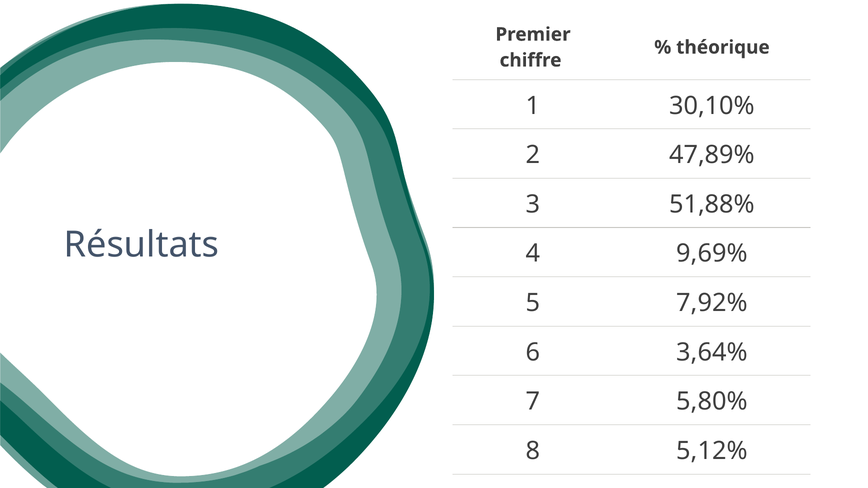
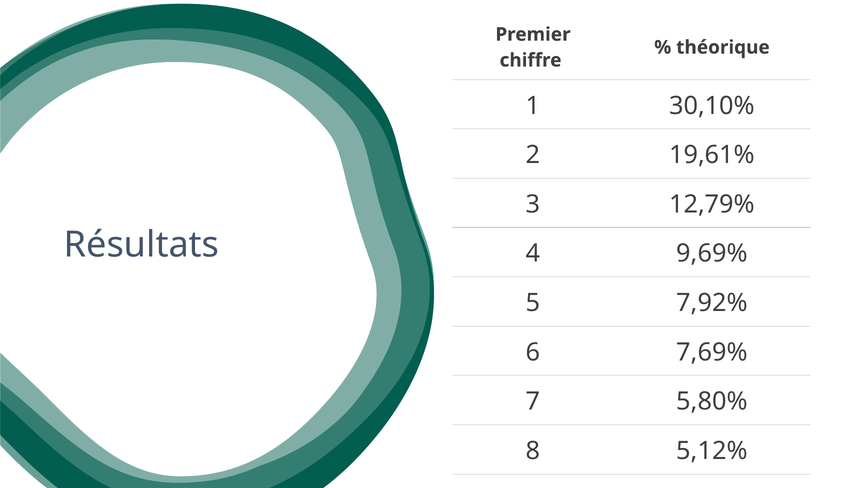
47,89%: 47,89% -> 19,61% (712, 155)
51,88%: 51,88% -> 12,79% (712, 204)
3,64%: 3,64% -> 7,69% (712, 352)
